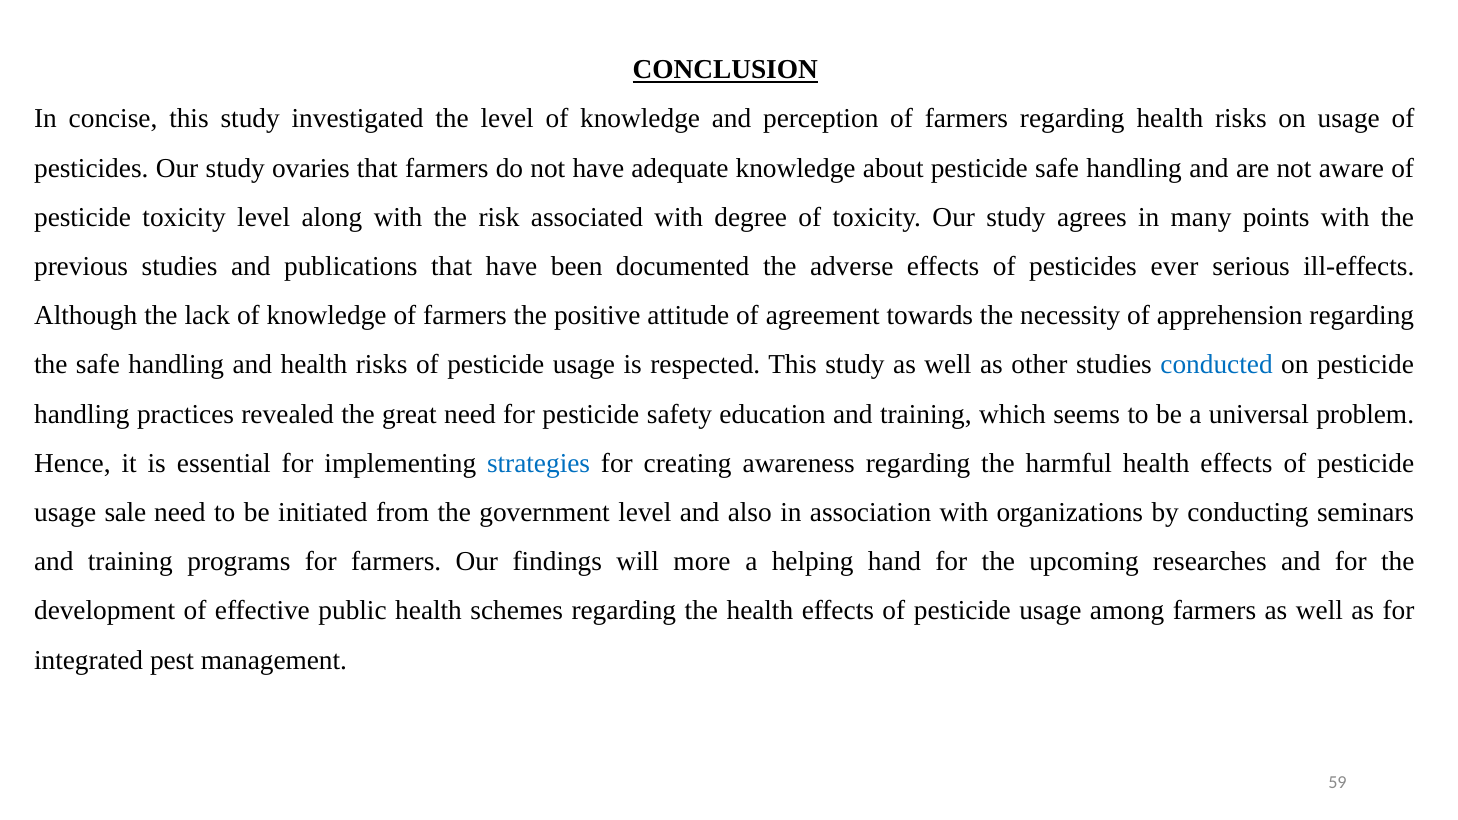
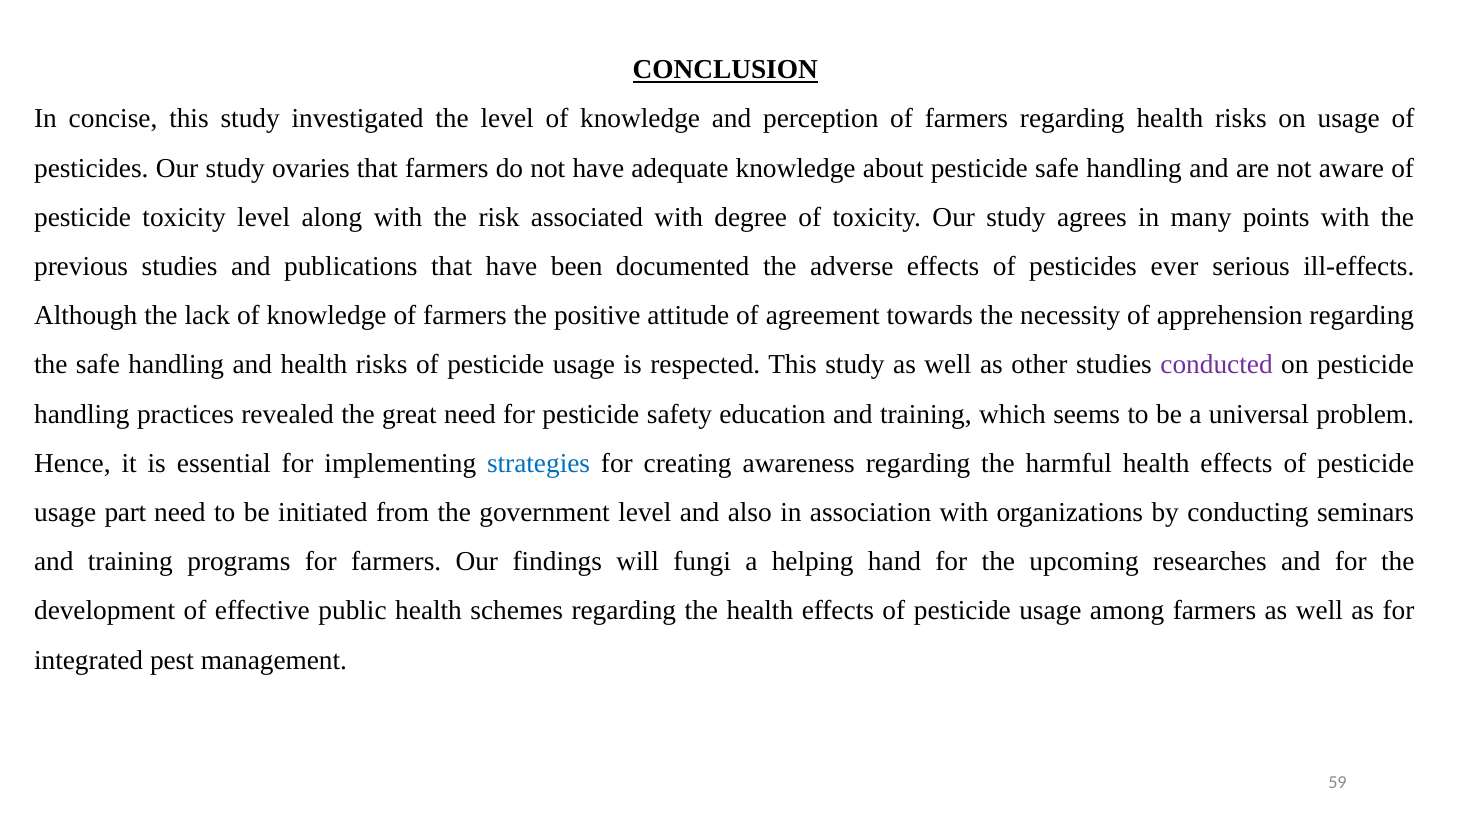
conducted colour: blue -> purple (1217, 365)
sale: sale -> part (125, 513)
more: more -> fungi (702, 562)
